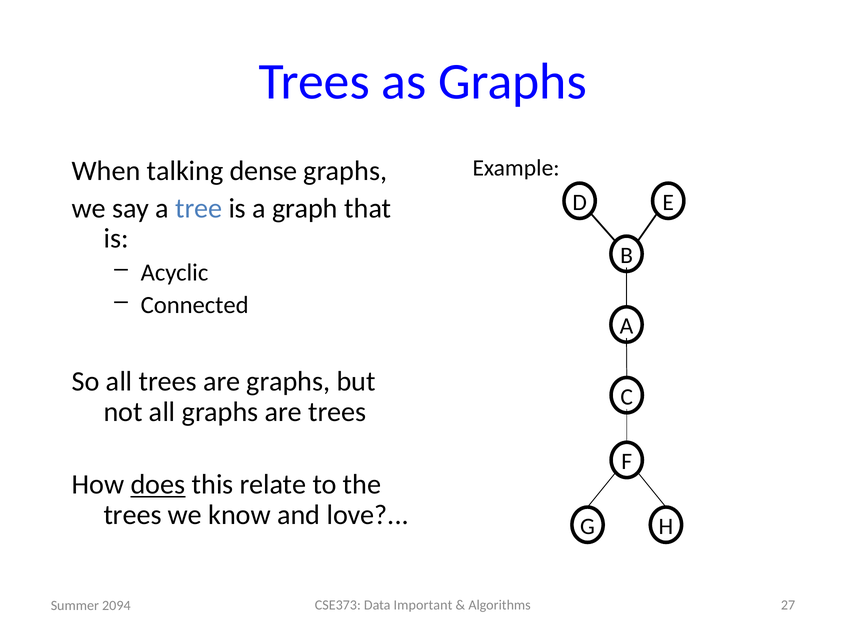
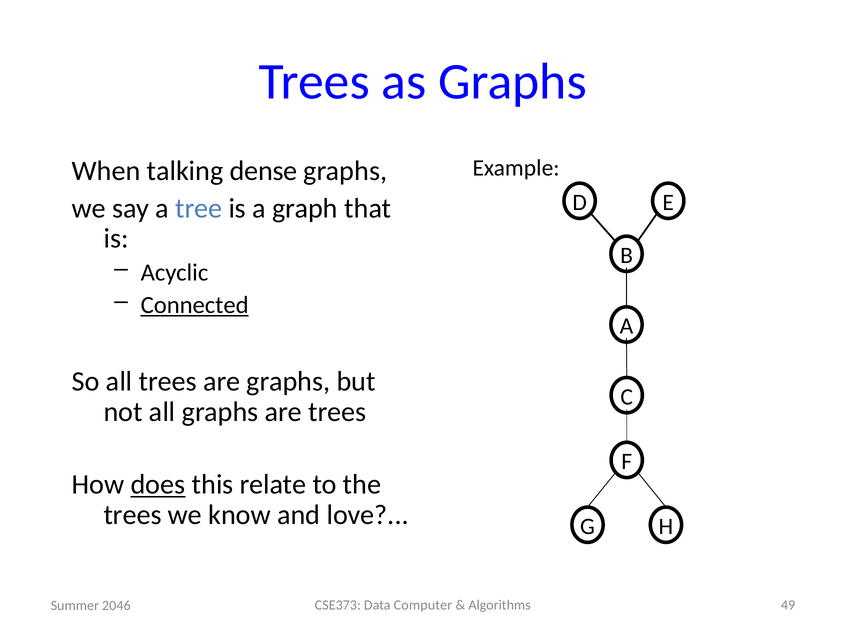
Connected underline: none -> present (195, 305)
Important: Important -> Computer (423, 606)
27: 27 -> 49 (788, 606)
2094: 2094 -> 2046 (116, 606)
